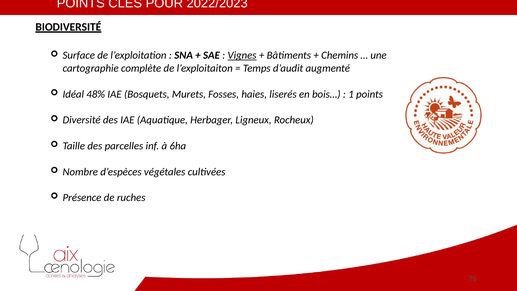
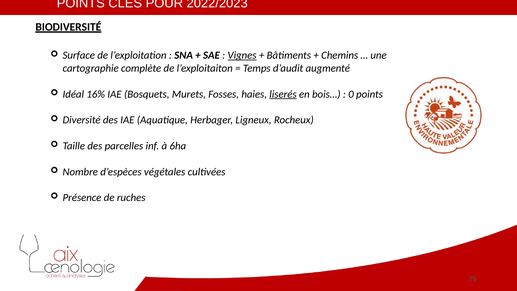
48%: 48% -> 16% (96, 94)
liserés underline: none -> present (283, 94)
1: 1 -> 0 (351, 94)
